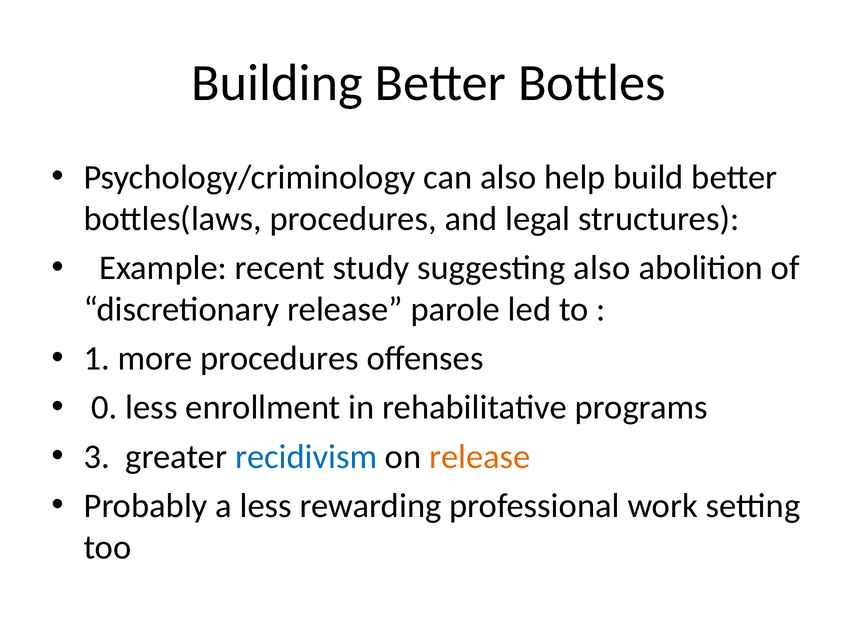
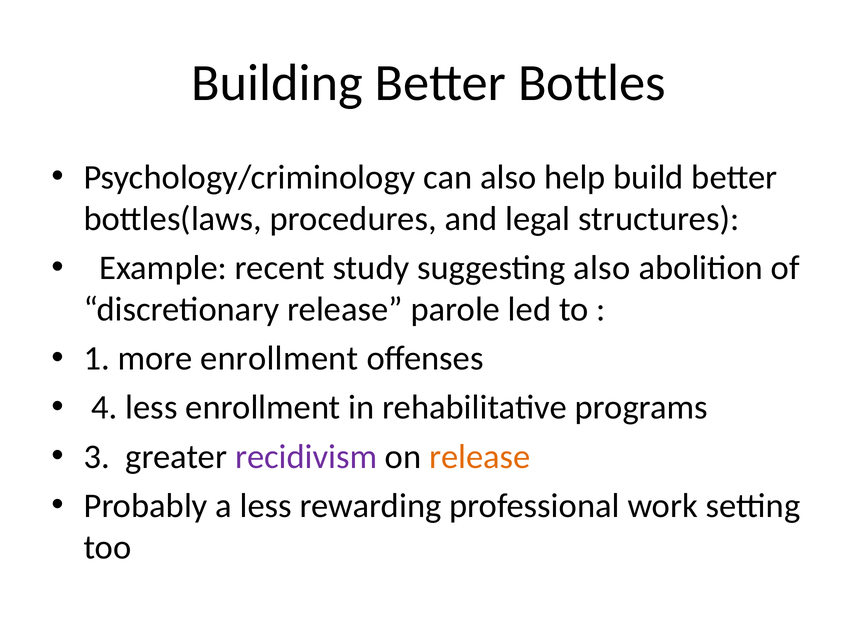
more procedures: procedures -> enrollment (279, 359)
0: 0 -> 4 (104, 408)
recidivism colour: blue -> purple (306, 457)
